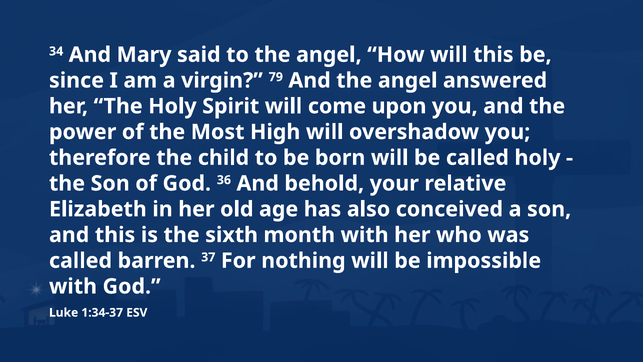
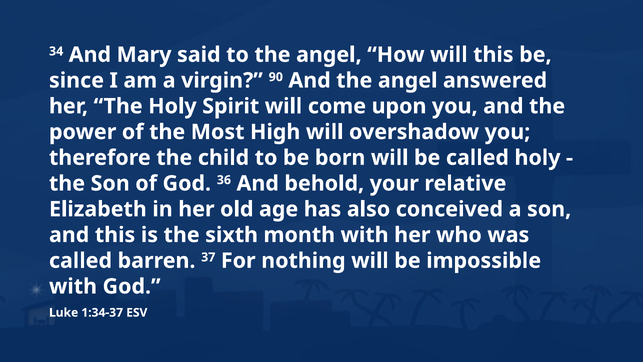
79: 79 -> 90 (276, 77)
